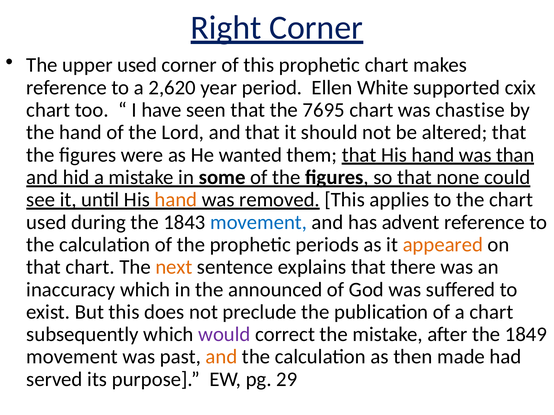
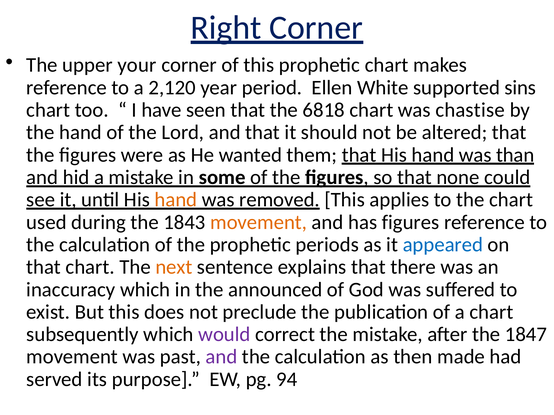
upper used: used -> your (137, 65)
2,620: 2,620 -> 2,120 (172, 88)
cxix: cxix -> sins (520, 88)
7695: 7695 -> 6818 (324, 110)
movement colour: blue -> orange (259, 222)
has advent: advent -> figures (411, 222)
appeared colour: orange -> blue (443, 245)
1849: 1849 -> 1847 (526, 335)
and colour: orange -> purple (221, 357)
29: 29 -> 94 (287, 380)
